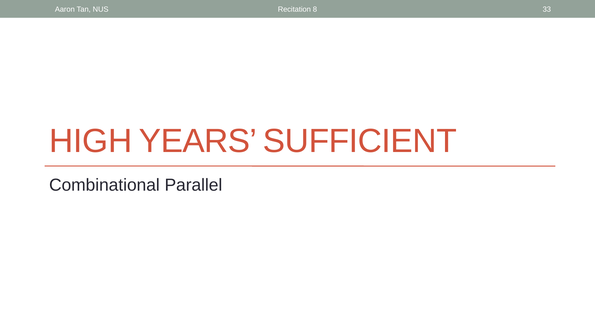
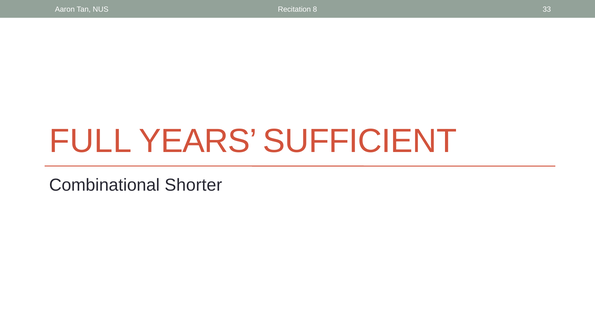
HIGH: HIGH -> FULL (90, 141)
Parallel: Parallel -> Shorter (193, 185)
